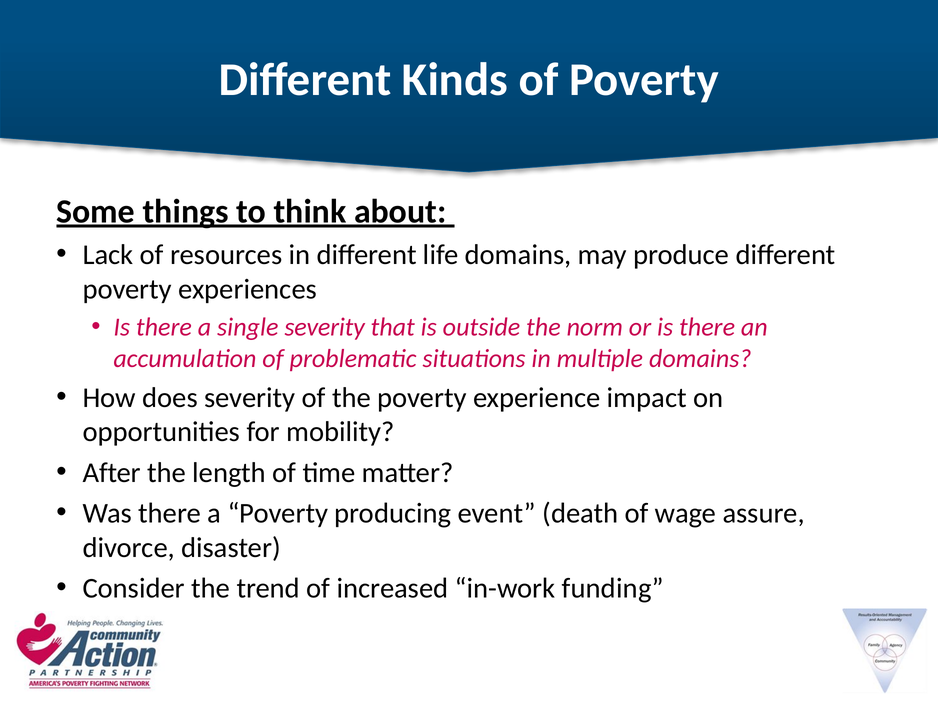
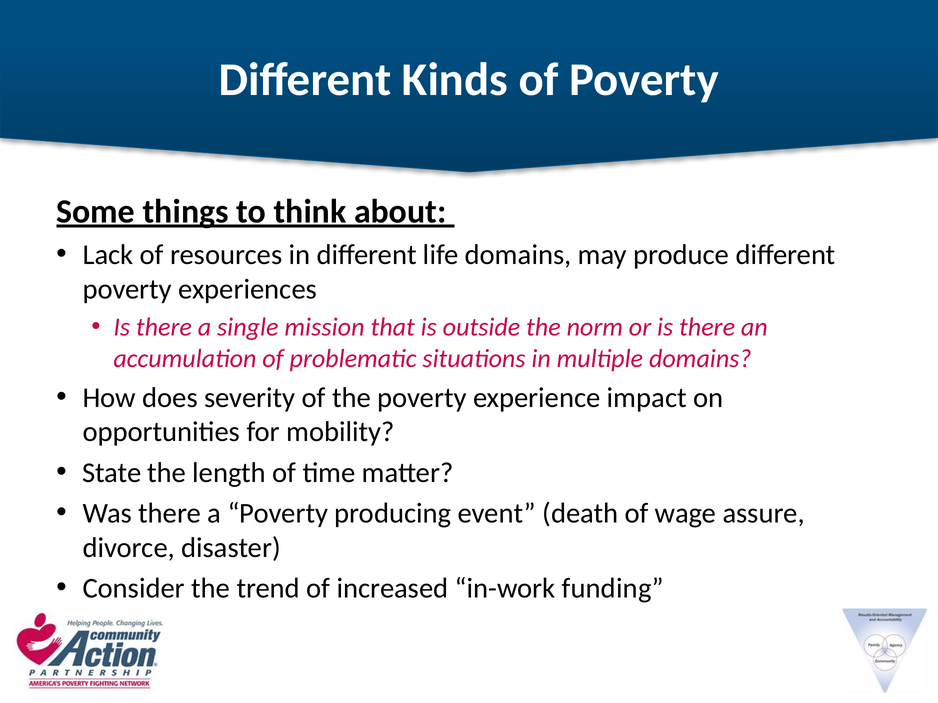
single severity: severity -> mission (324, 327)
After: After -> State (112, 473)
